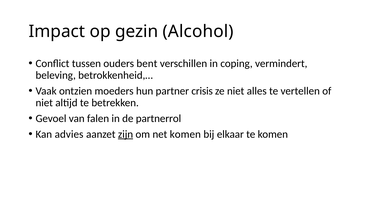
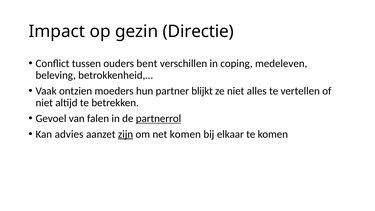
Alcohol: Alcohol -> Directie (198, 32)
vermindert: vermindert -> medeleven (281, 63)
crisis: crisis -> blijkt (202, 91)
partnerrol underline: none -> present (158, 118)
